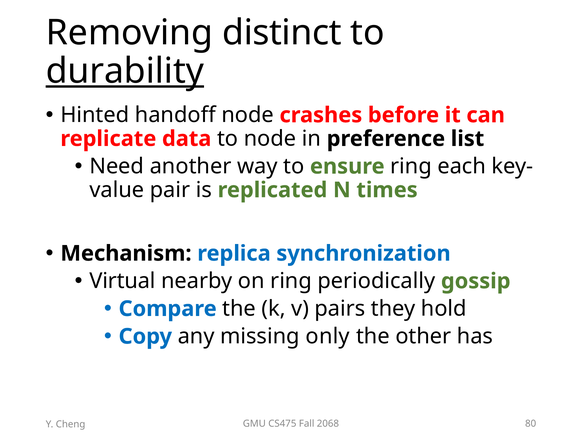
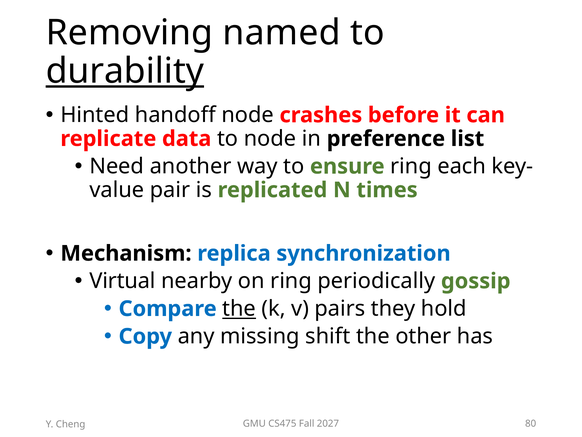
distinct: distinct -> named (282, 33)
the underline: none -> present (239, 308)
only: only -> shift (328, 336)
2068: 2068 -> 2027 (328, 423)
